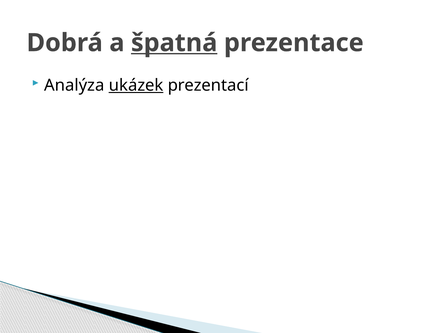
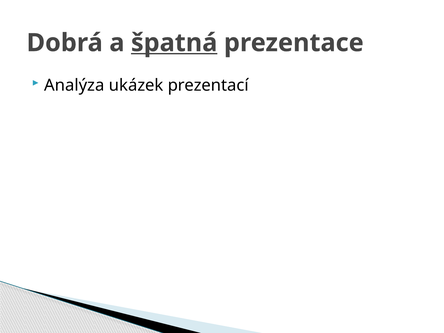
ukázek underline: present -> none (136, 85)
